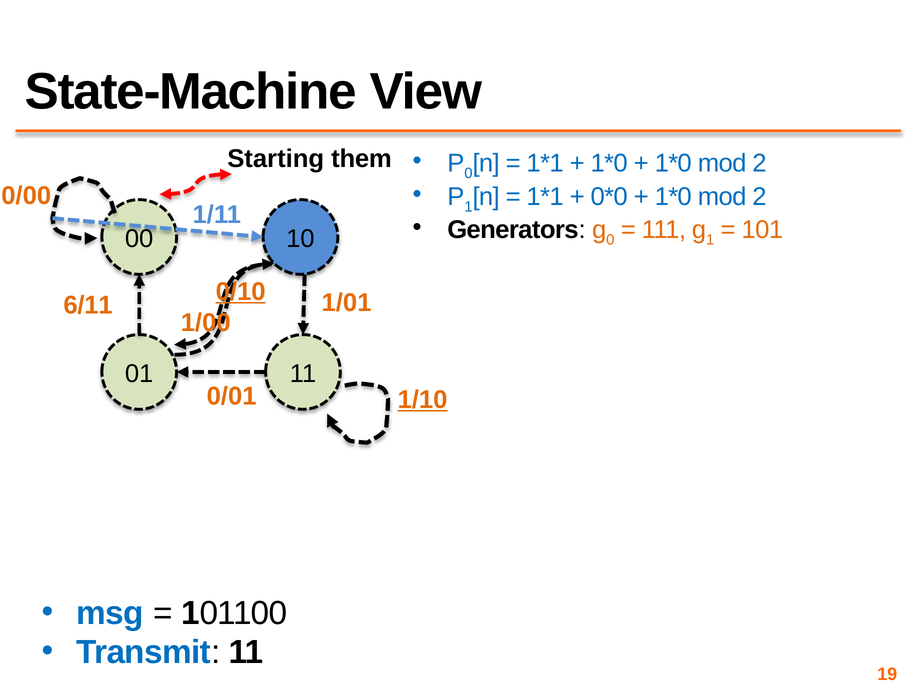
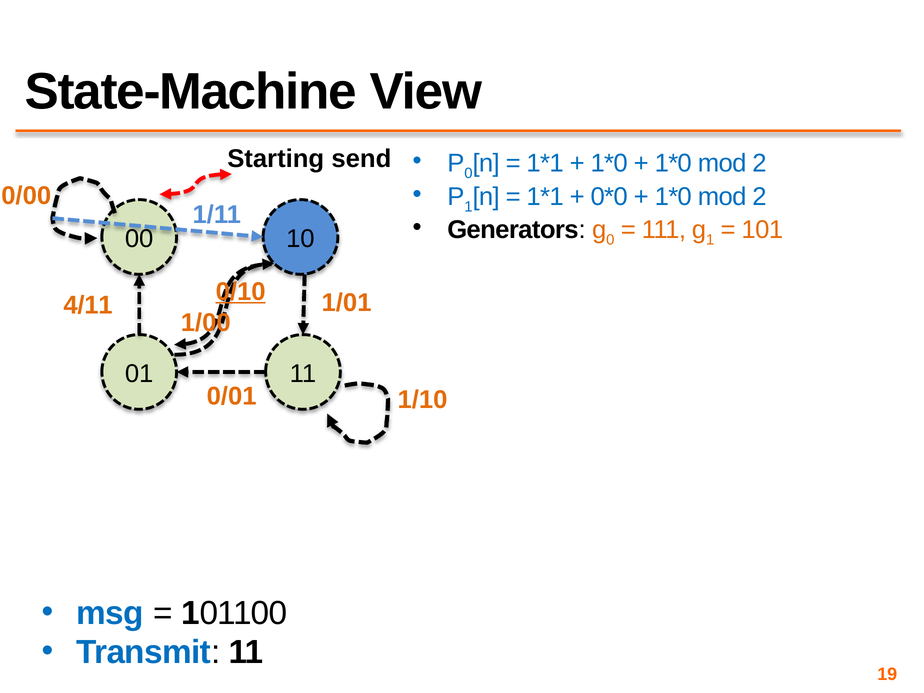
them: them -> send (361, 159)
6/11: 6/11 -> 4/11 (88, 305)
1/10 underline: present -> none (422, 400)
